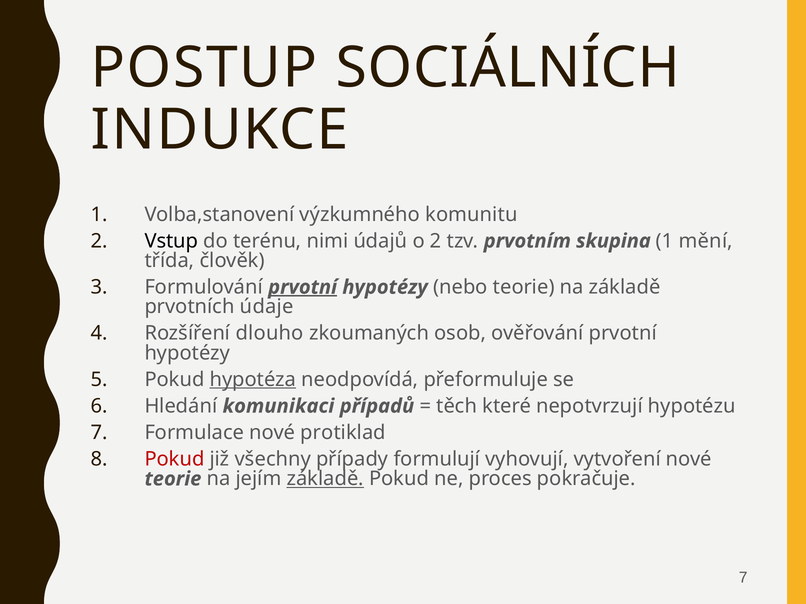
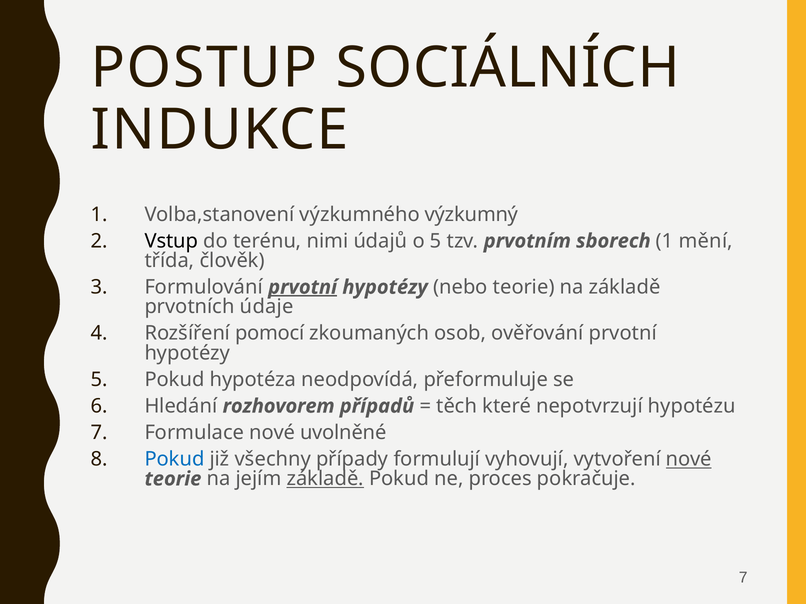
komunitu: komunitu -> výzkumný (472, 215)
o 2: 2 -> 5 (436, 241)
skupina: skupina -> sborech (613, 241)
dlouho: dlouho -> pomocí (270, 334)
hypotéza underline: present -> none (253, 380)
komunikaci: komunikaci -> rozhovorem (279, 406)
protiklad: protiklad -> uvolněné (343, 433)
Pokud colour: red -> blue (175, 460)
nové underline: none -> present (689, 460)
